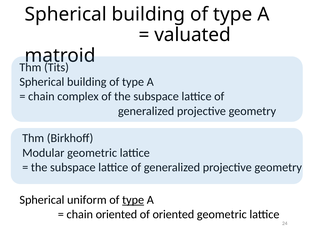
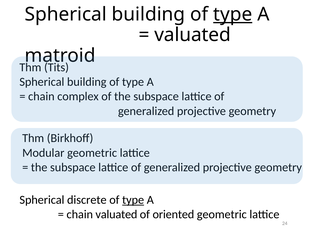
type underline: none -> present (233, 14)
uniform: uniform -> discrete (87, 200)
chain oriented: oriented -> valuated (116, 214)
